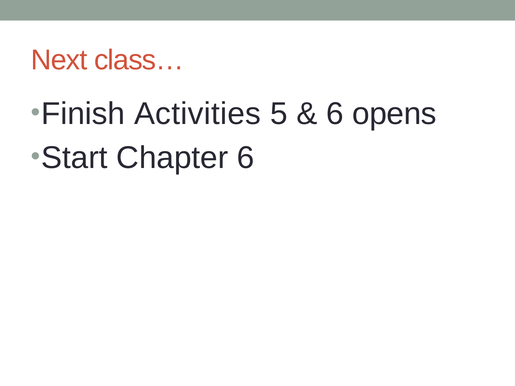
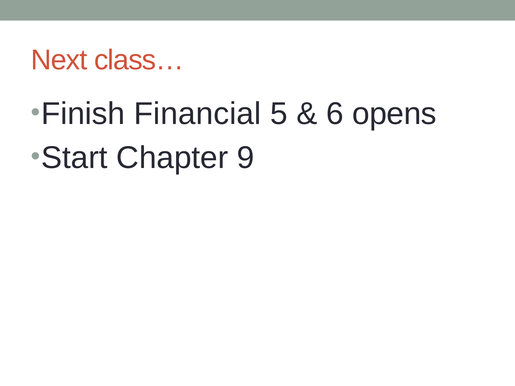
Activities: Activities -> Financial (198, 114)
Chapter 6: 6 -> 9 (246, 158)
